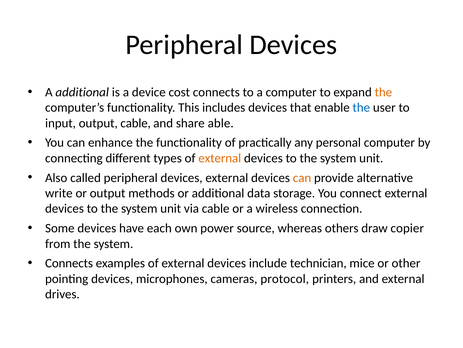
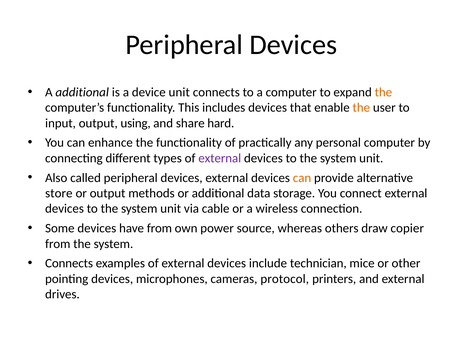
device cost: cost -> unit (179, 92)
the colour: blue -> orange (361, 107)
output cable: cable -> using (136, 123)
able: able -> hard (221, 123)
external colour: orange -> purple (220, 158)
write: write -> store (59, 193)
have each: each -> from (159, 228)
